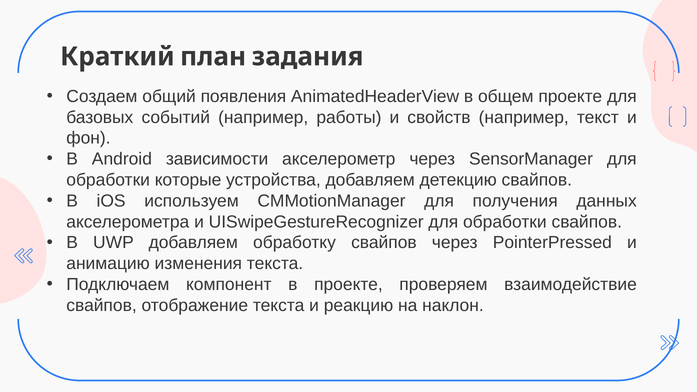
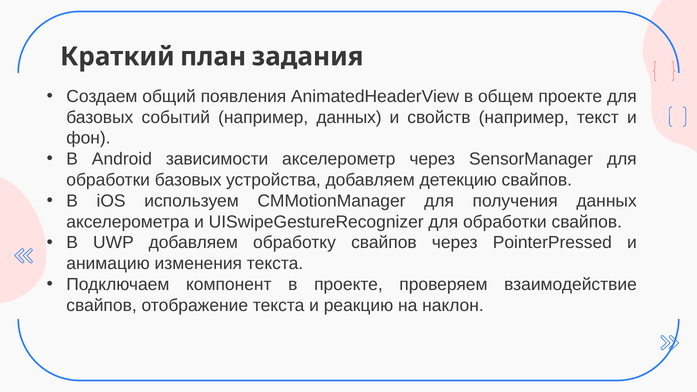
например работы: работы -> данных (349, 117)
обработки которые: которые -> базовых (188, 180)
